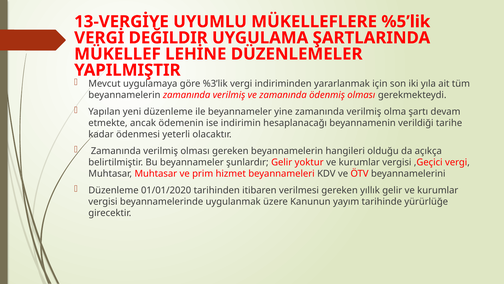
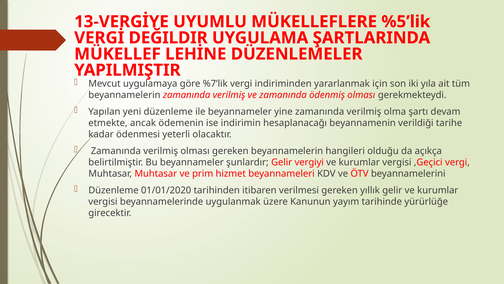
%3’lik: %3’lik -> %7’lik (215, 83)
yoktur: yoktur -> vergiyi (309, 162)
